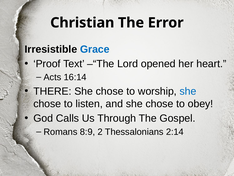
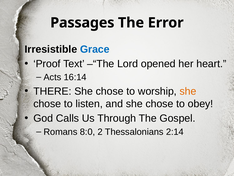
Christian: Christian -> Passages (82, 23)
she colour: blue -> orange (188, 91)
8:9: 8:9 -> 8:0 (88, 131)
